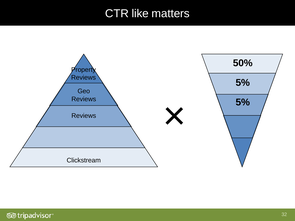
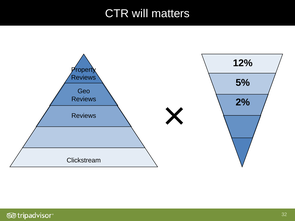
like: like -> will (140, 14)
50%: 50% -> 12% (243, 63)
5%: 5% -> 2% (243, 102)
